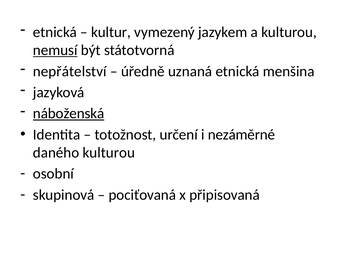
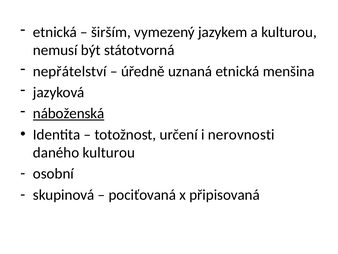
kultur: kultur -> širším (111, 32)
nemusí underline: present -> none (55, 50)
nezáměrné: nezáměrné -> nerovnosti (241, 134)
